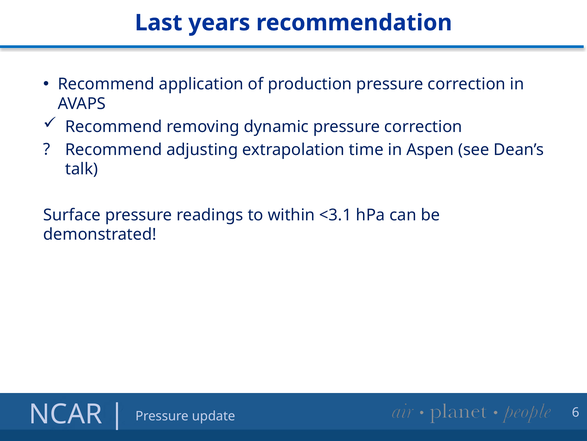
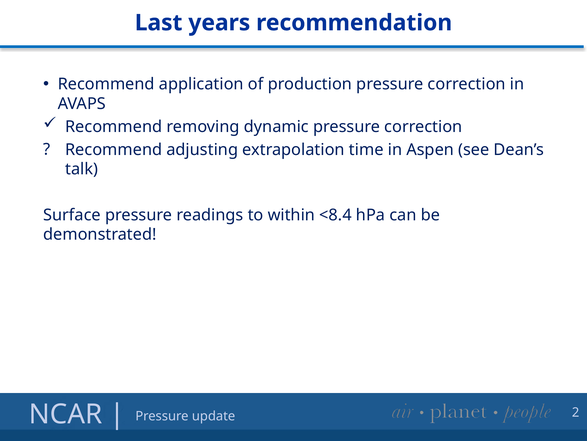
<3.1: <3.1 -> <8.4 (335, 215)
6: 6 -> 2 (576, 412)
